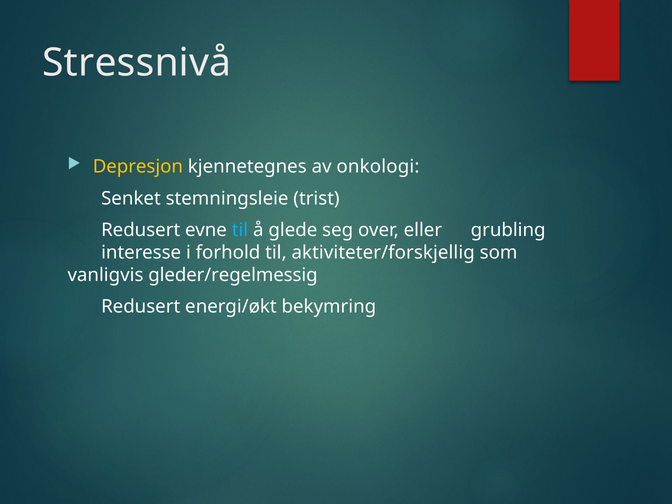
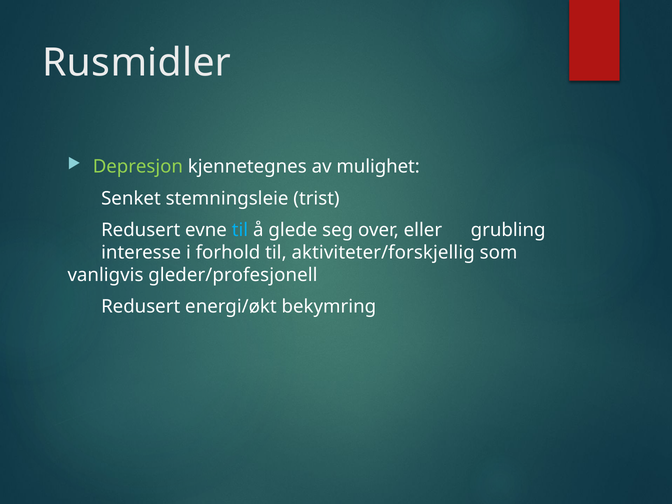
Stressnivå: Stressnivå -> Rusmidler (137, 63)
Depresjon colour: yellow -> light green (138, 167)
onkologi: onkologi -> mulighet (378, 167)
gleder/regelmessig: gleder/regelmessig -> gleder/profesjonell (233, 275)
